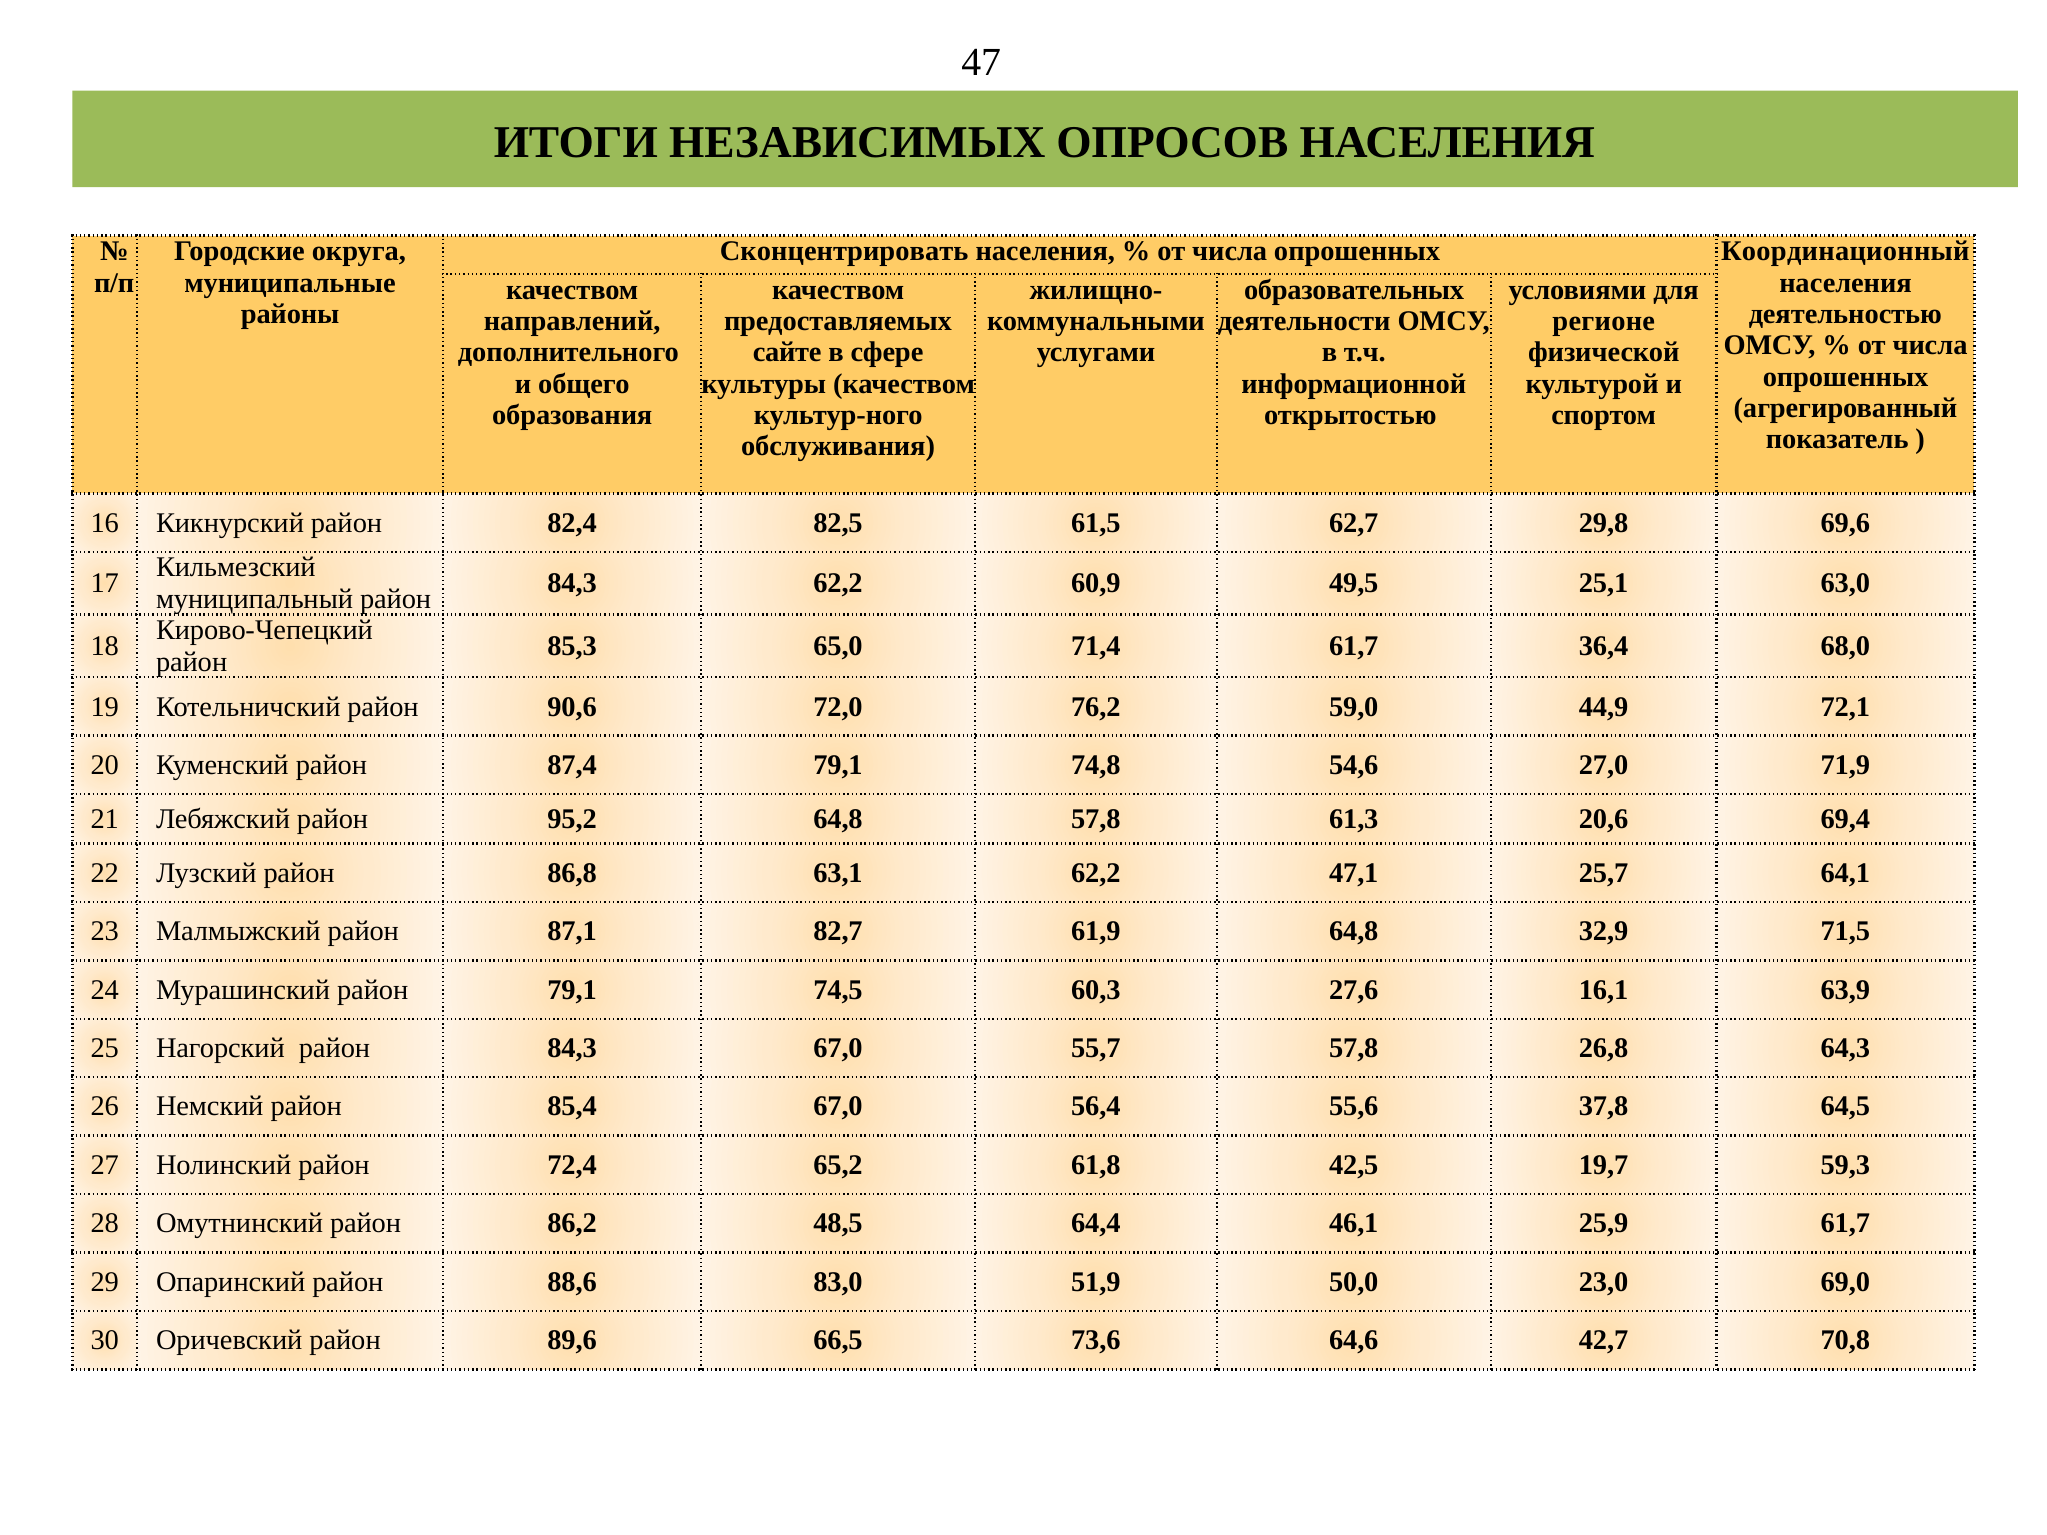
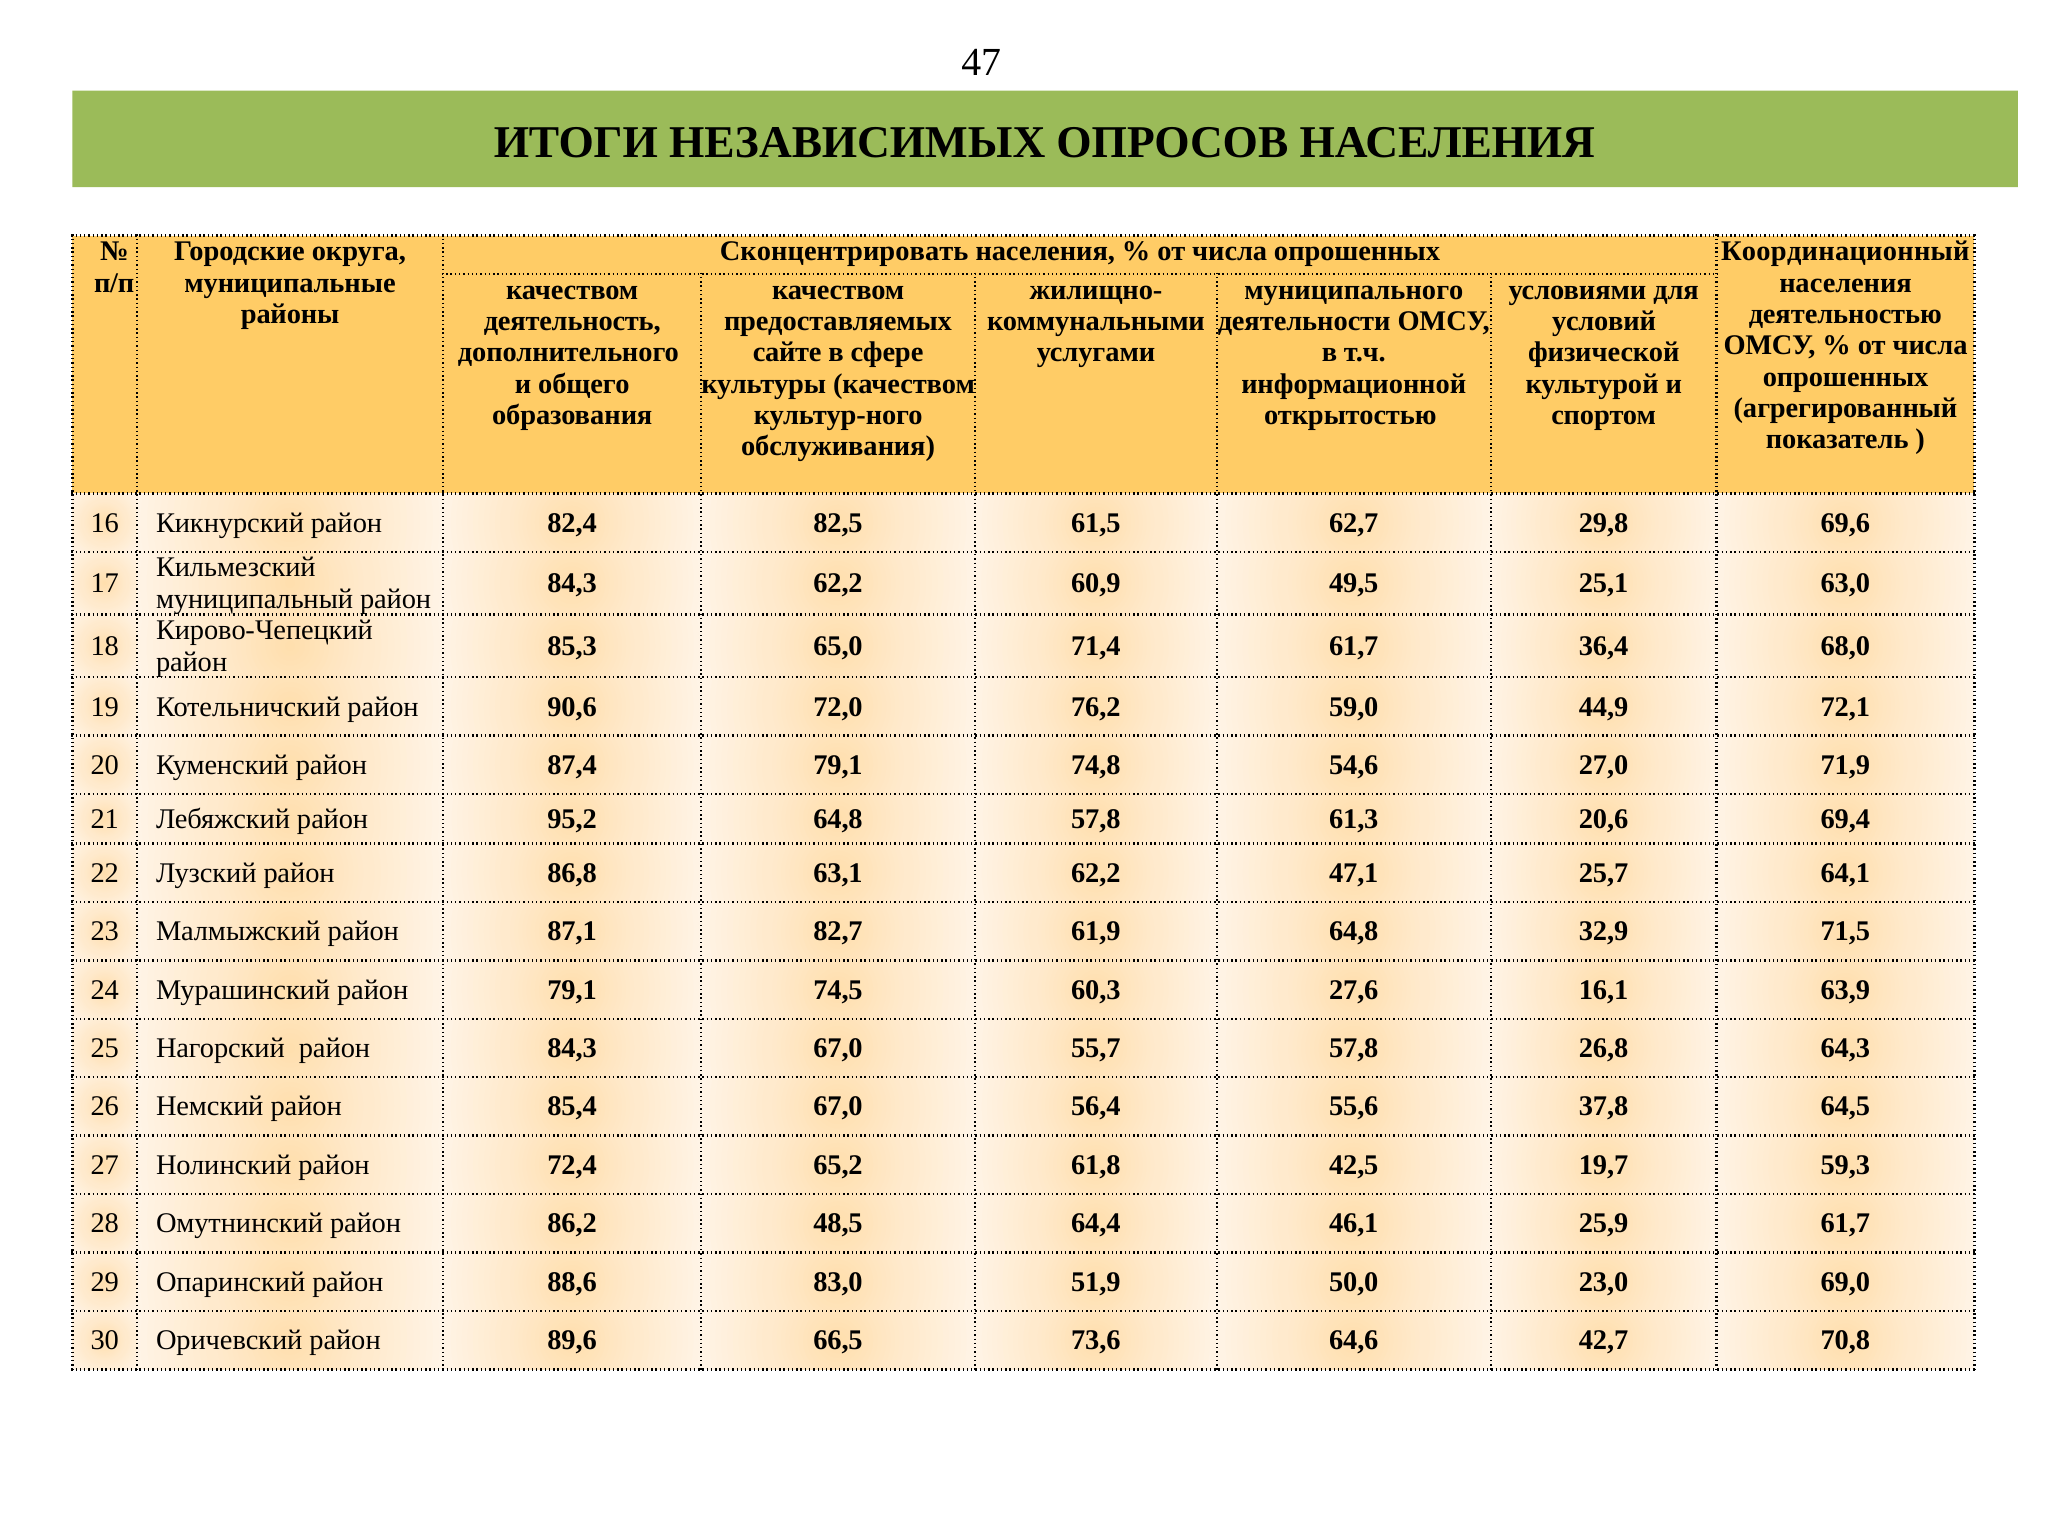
образовательных: образовательных -> муниципального (1354, 290)
направлений: направлений -> деятельность (572, 321)
регионе: регионе -> условий (1604, 321)
